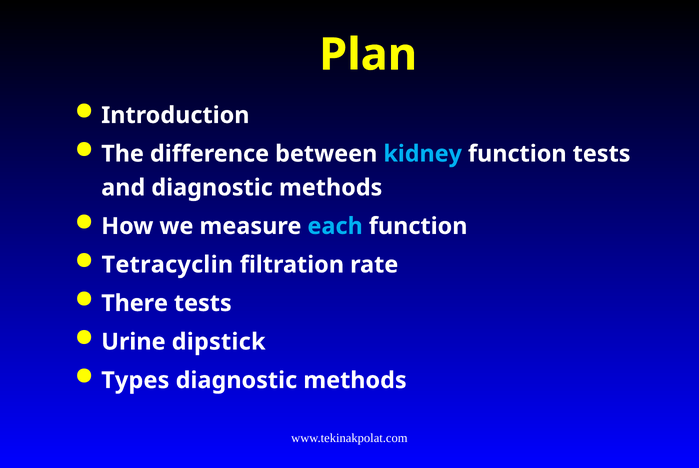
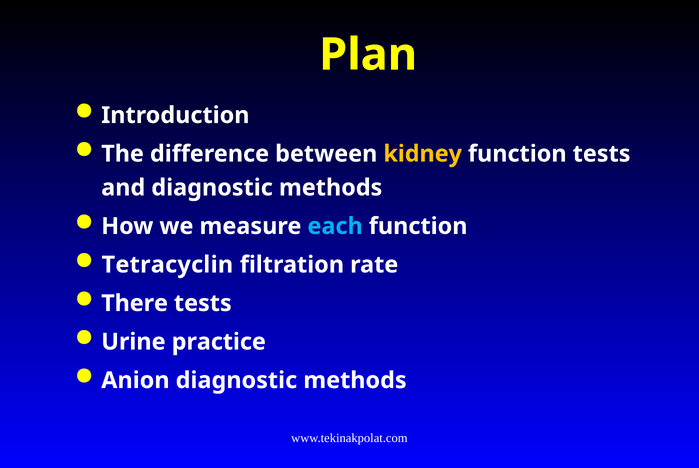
kidney colour: light blue -> yellow (423, 154)
dipstick: dipstick -> practice (219, 342)
Types: Types -> Anion (135, 380)
